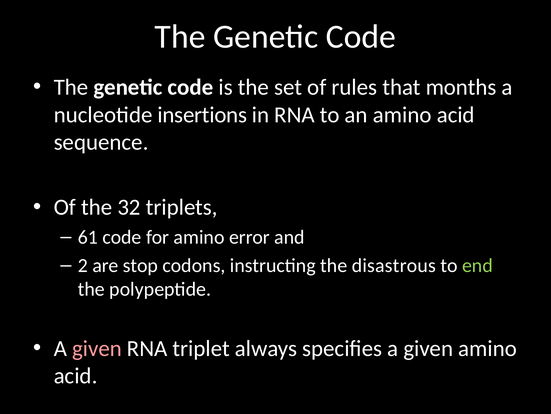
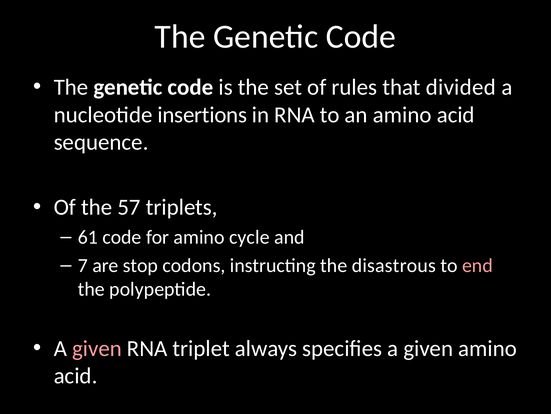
months: months -> divided (461, 87)
32: 32 -> 57 (129, 207)
error: error -> cycle (249, 237)
2: 2 -> 7 (83, 265)
end colour: light green -> pink (477, 265)
